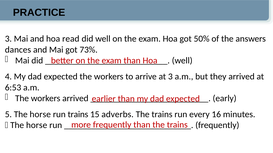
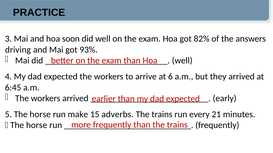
read: read -> soon (71, 39)
50%: 50% -> 82% (202, 39)
dances: dances -> driving (18, 50)
73%: 73% -> 93% (89, 50)
at 3: 3 -> 6 (170, 77)
6:53: 6:53 -> 6:45 (13, 88)
run trains: trains -> make (78, 115)
16: 16 -> 21 (216, 115)
